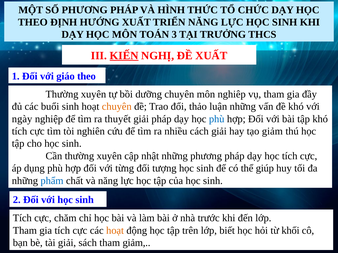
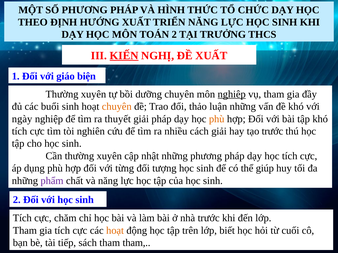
TOÁN 3: 3 -> 2 (174, 35)
giáo theo: theo -> biện (86, 76)
nghiêp underline: none -> present (232, 94)
phù colour: blue -> orange (217, 119)
tạo giảm: giảm -> trước (272, 131)
phẩm colour: blue -> purple (52, 181)
khối: khối -> cuối (290, 231)
tài giải: giải -> tiếp (67, 243)
tham giảm: giảm -> tham (137, 243)
